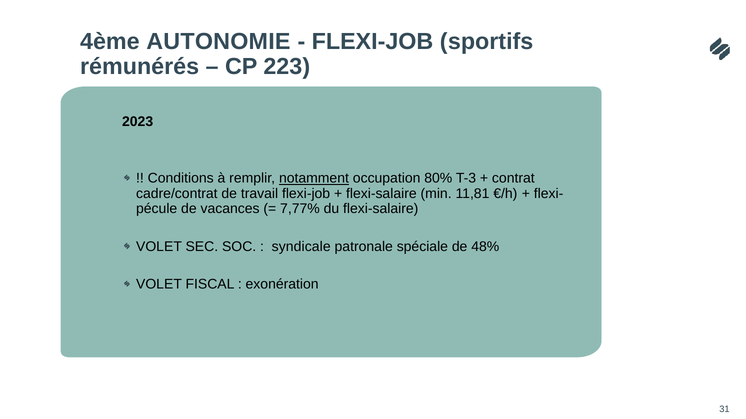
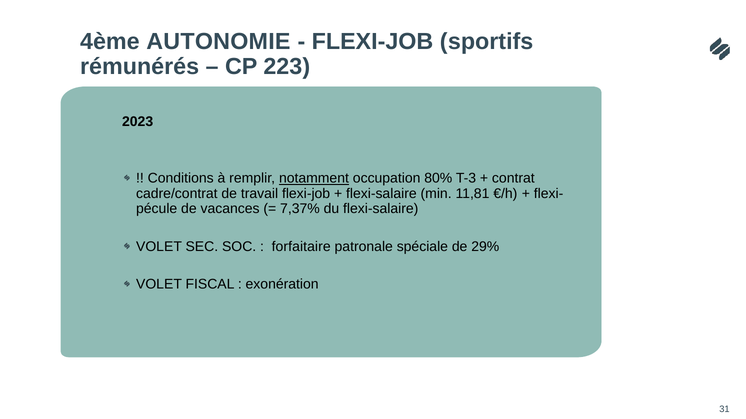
7,77%: 7,77% -> 7,37% (300, 209)
syndicale: syndicale -> forfaitaire (301, 247)
48%: 48% -> 29% (485, 247)
